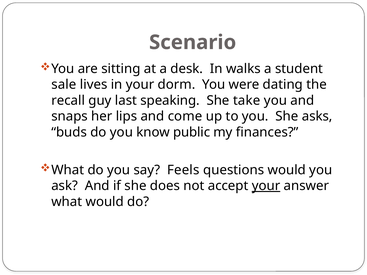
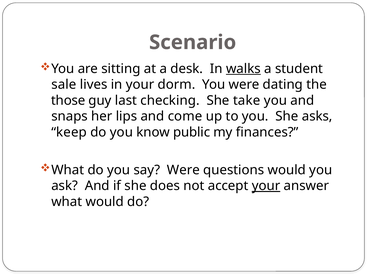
walks underline: none -> present (243, 69)
recall: recall -> those (68, 101)
speaking: speaking -> checking (170, 101)
buds: buds -> keep (69, 132)
say Feels: Feels -> Were (183, 170)
